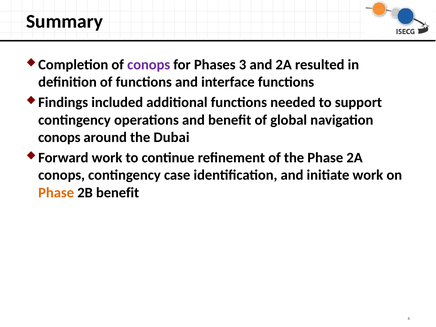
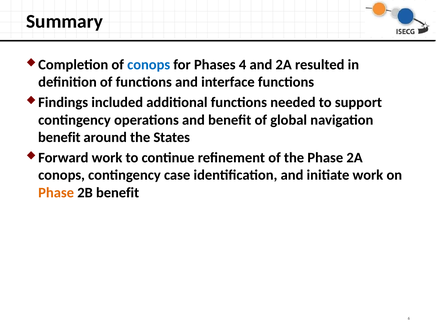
conops colour: purple -> blue (149, 65)
3: 3 -> 4 (243, 65)
conops: conops -> benefit (59, 137)
Dubai: Dubai -> States (172, 137)
